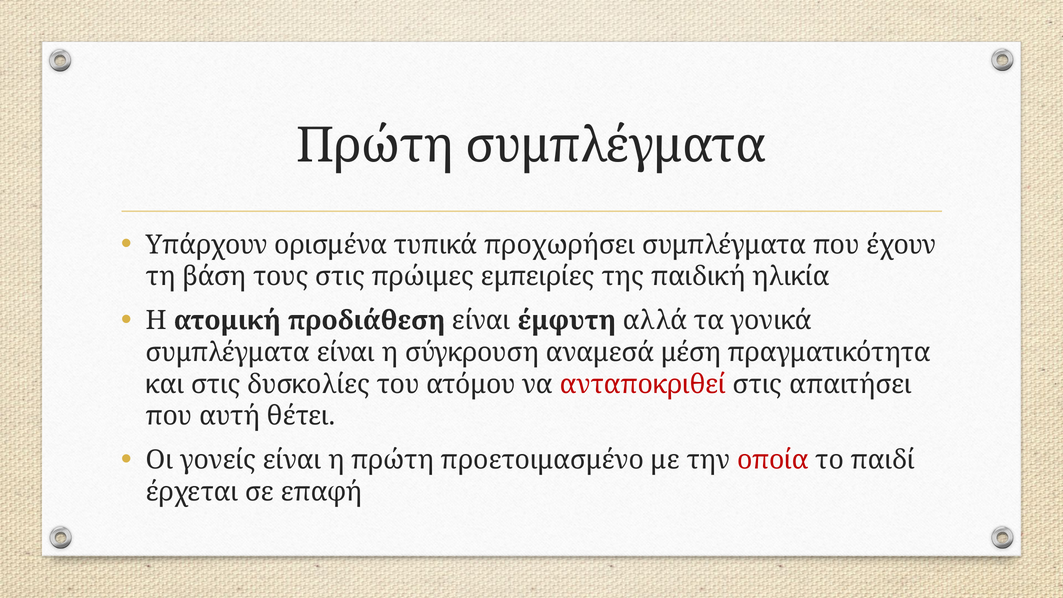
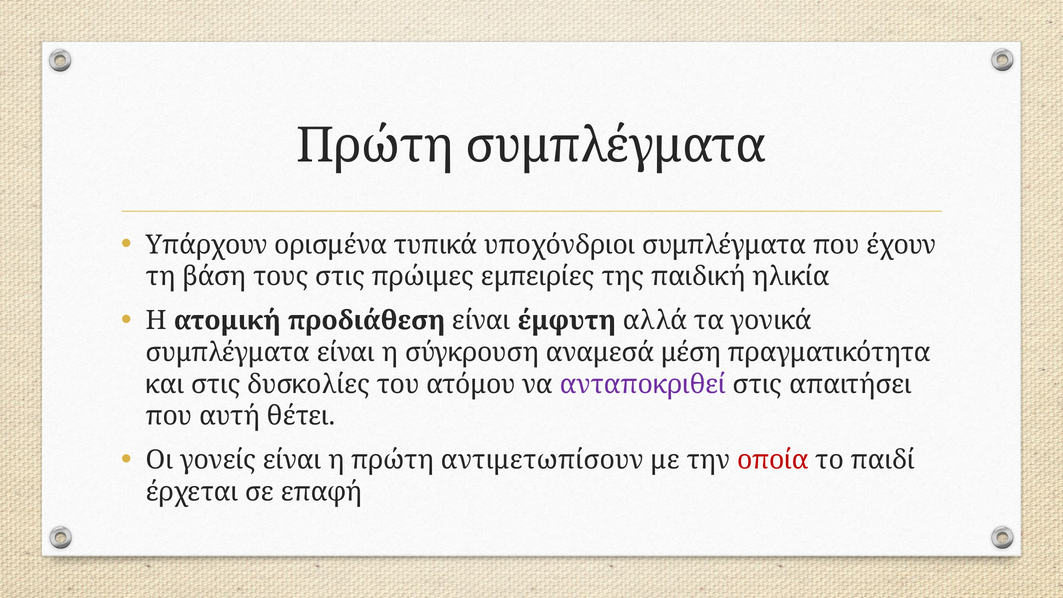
προχωρήσει: προχωρήσει -> υποχόνδριοι (560, 245)
ανταποκριθεί colour: red -> purple (643, 384)
προετοιμασμένο: προετοιμασμένο -> αντιμετωπίσουν (542, 460)
